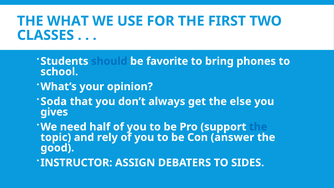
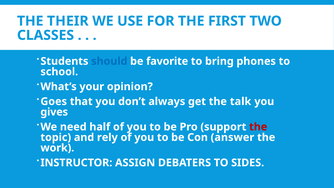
WHAT: WHAT -> THEIR (68, 21)
Soda: Soda -> Goes (54, 101)
else: else -> talk (241, 101)
the colour: blue -> red (258, 127)
good: good -> work (57, 148)
